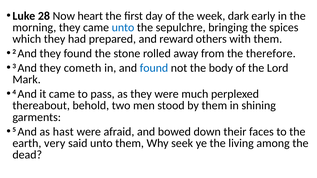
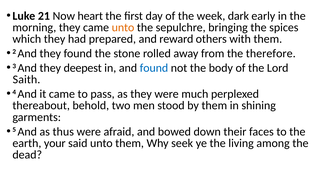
28: 28 -> 21 (44, 16)
unto colour: blue -> orange (123, 28)
cometh: cometh -> deepest (83, 68)
Mark: Mark -> Saith (27, 80)
hast: hast -> thus (63, 132)
very: very -> your (55, 143)
